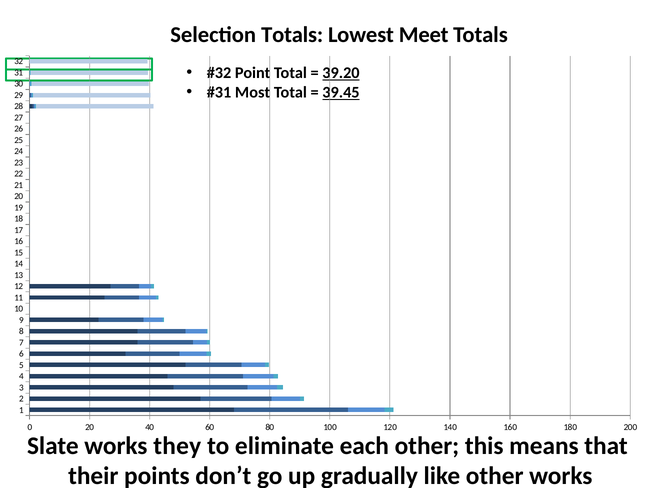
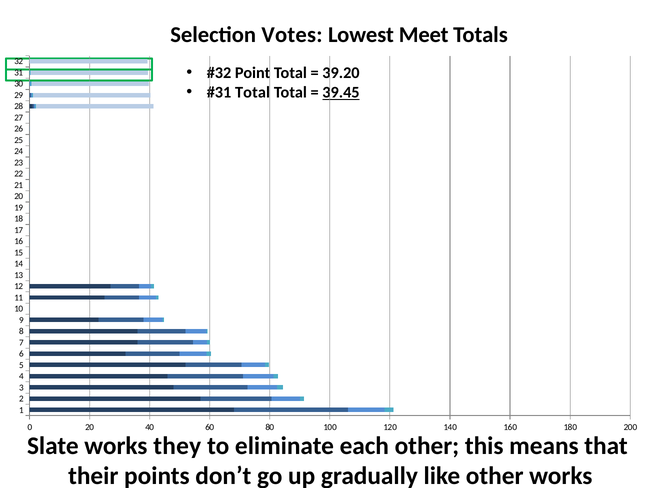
Selection Totals: Totals -> Votes (292, 35)
39.20 underline: present -> none (341, 73)
Most: Most -> Total (253, 92)
